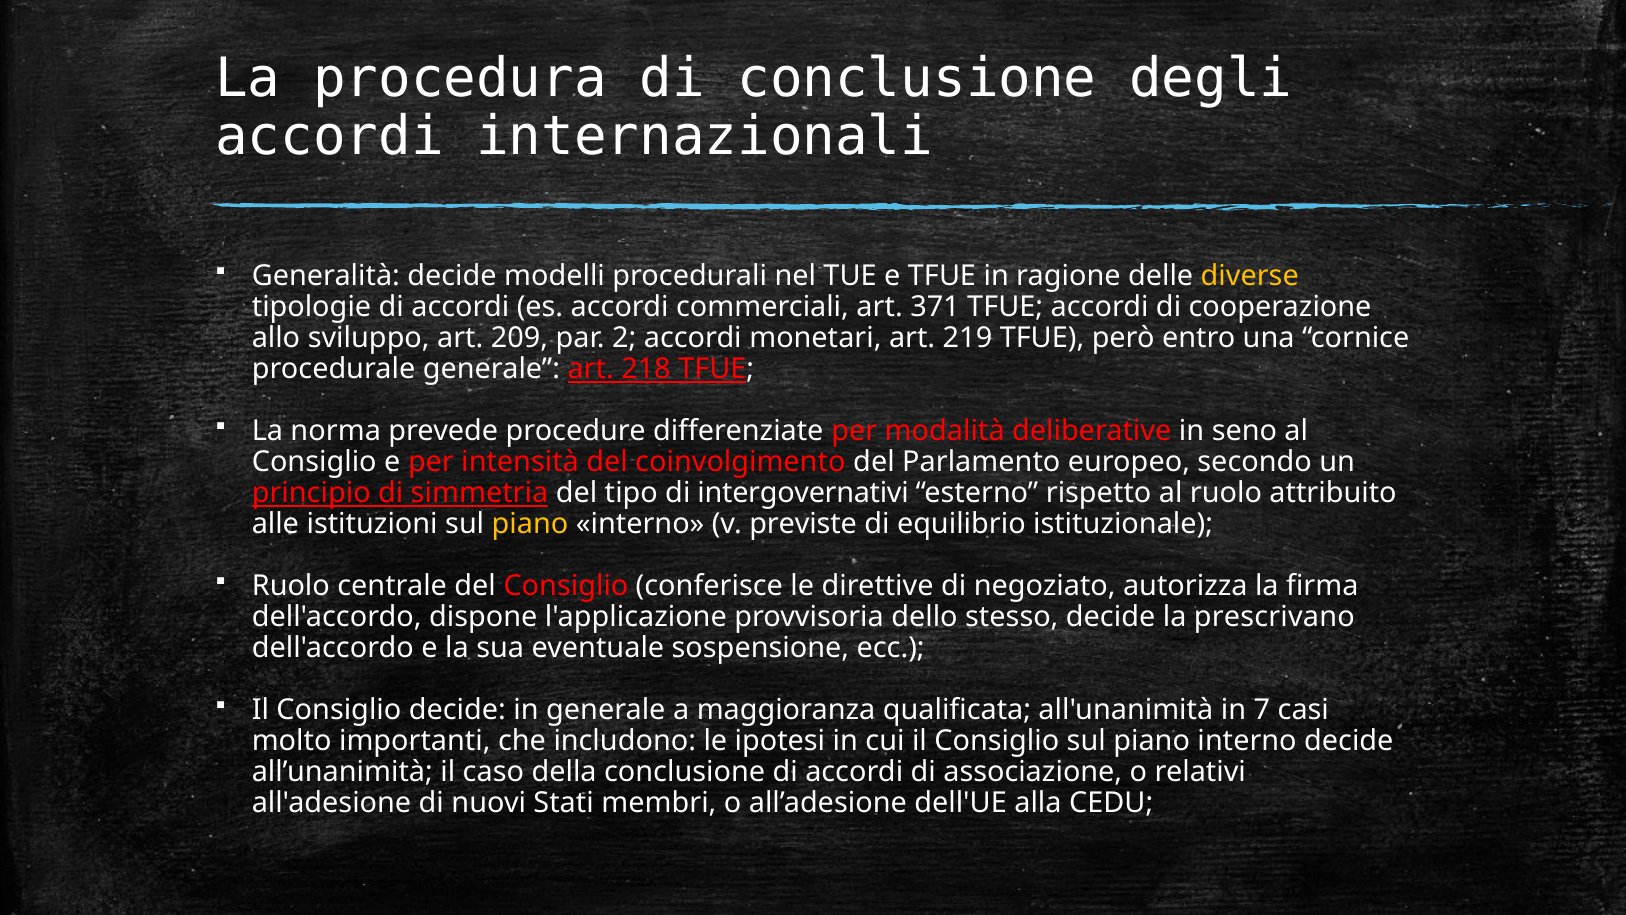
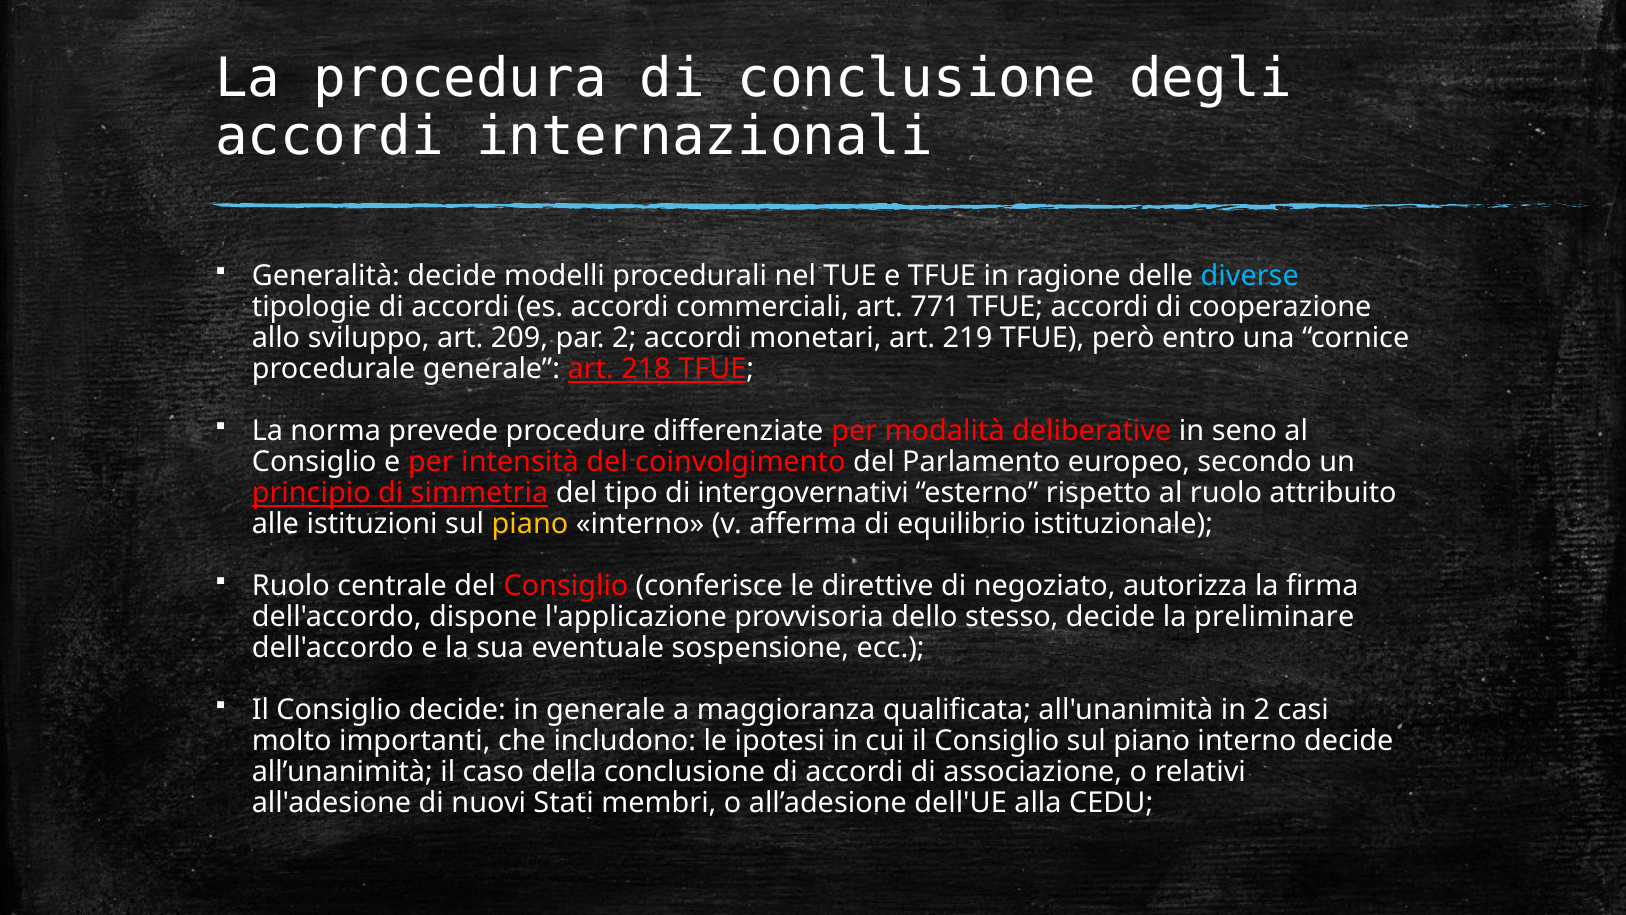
diverse colour: yellow -> light blue (1250, 276)
371: 371 -> 771 (935, 307)
previste: previste -> afferma (803, 524)
prescrivano: prescrivano -> preliminare (1274, 617)
in 7: 7 -> 2 (1262, 709)
